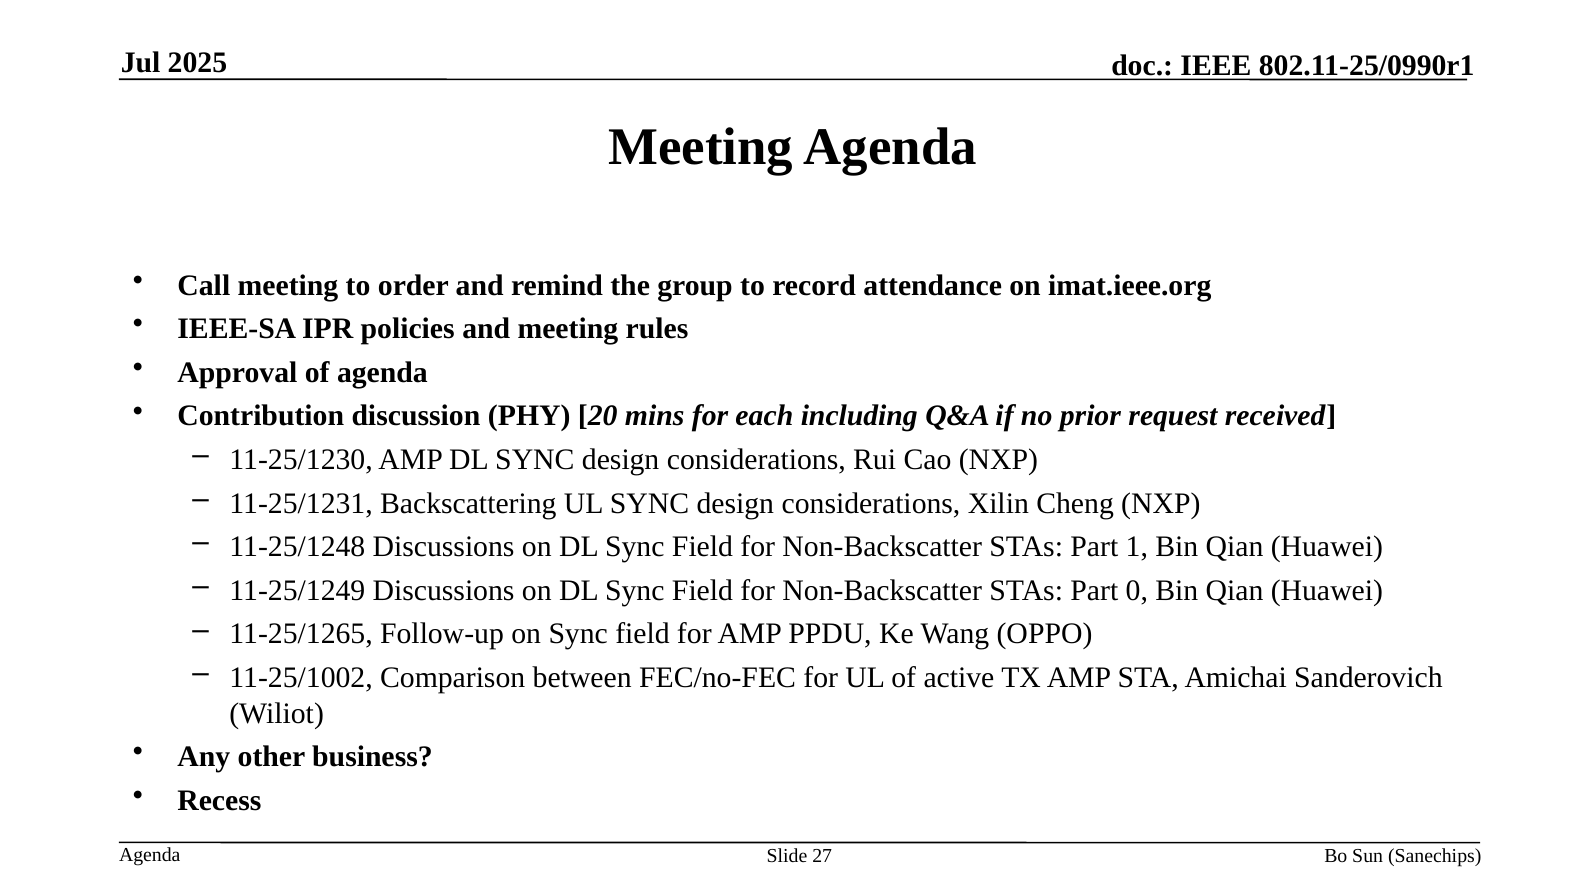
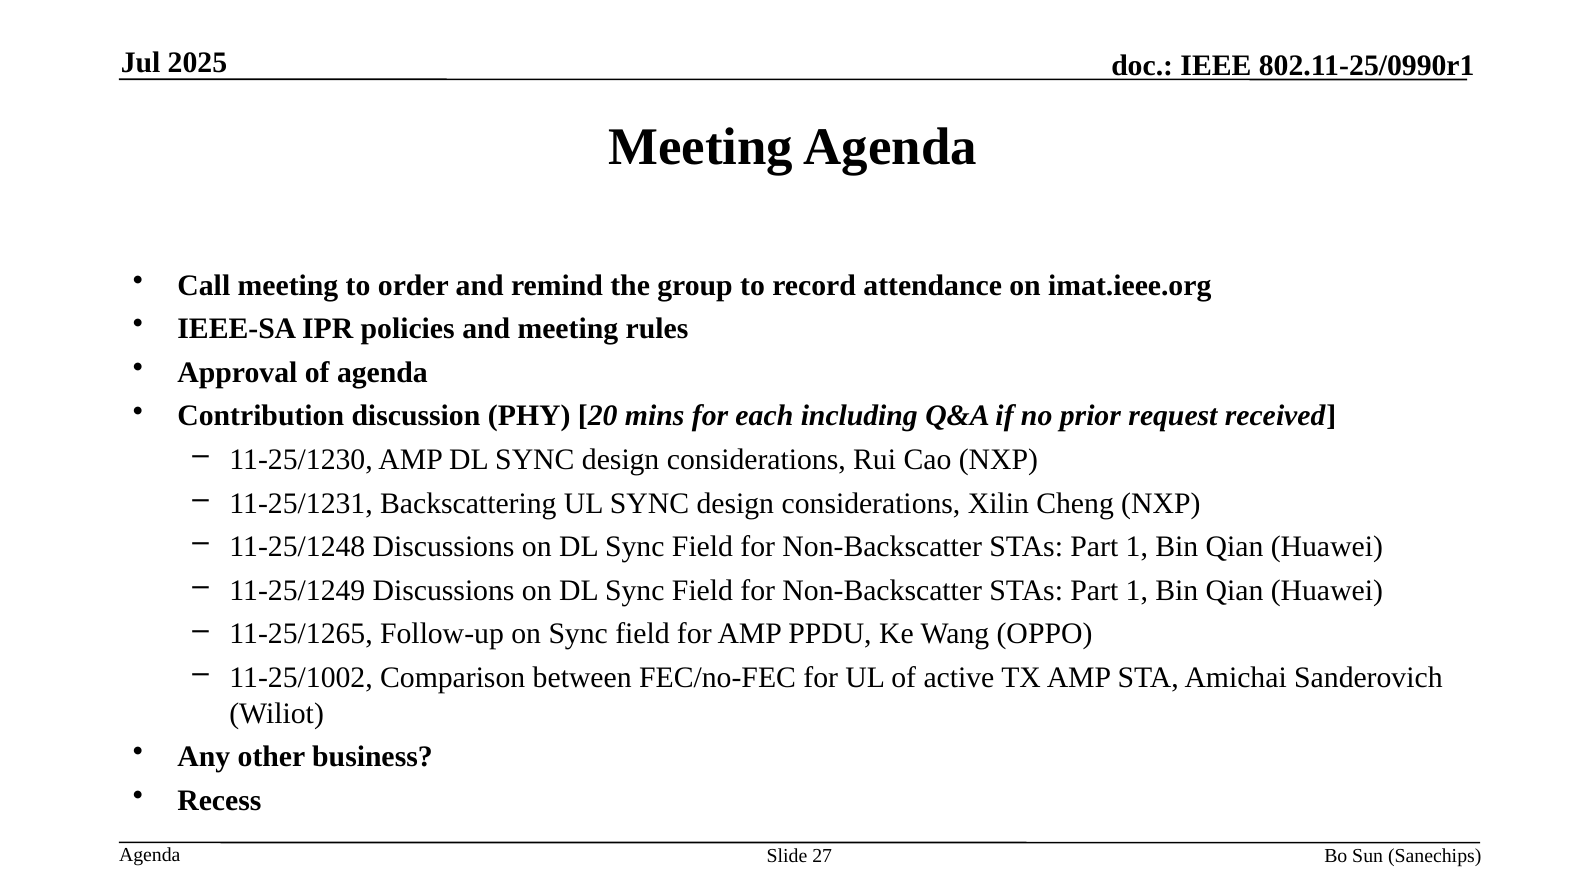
0: 0 -> 1 (1137, 591)
